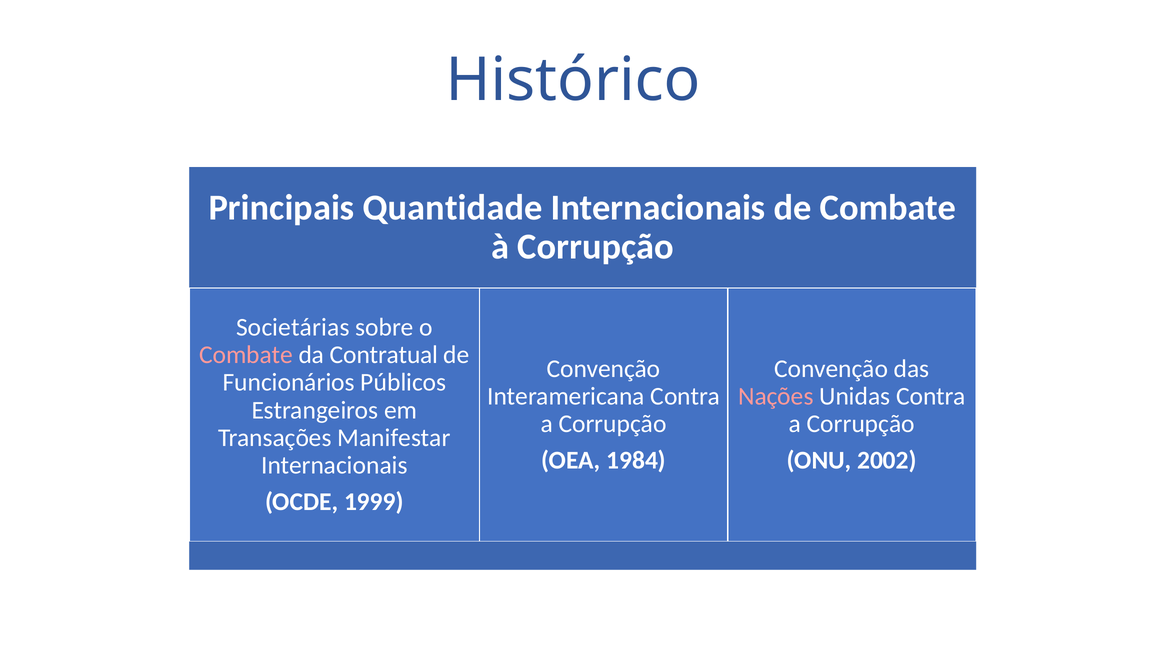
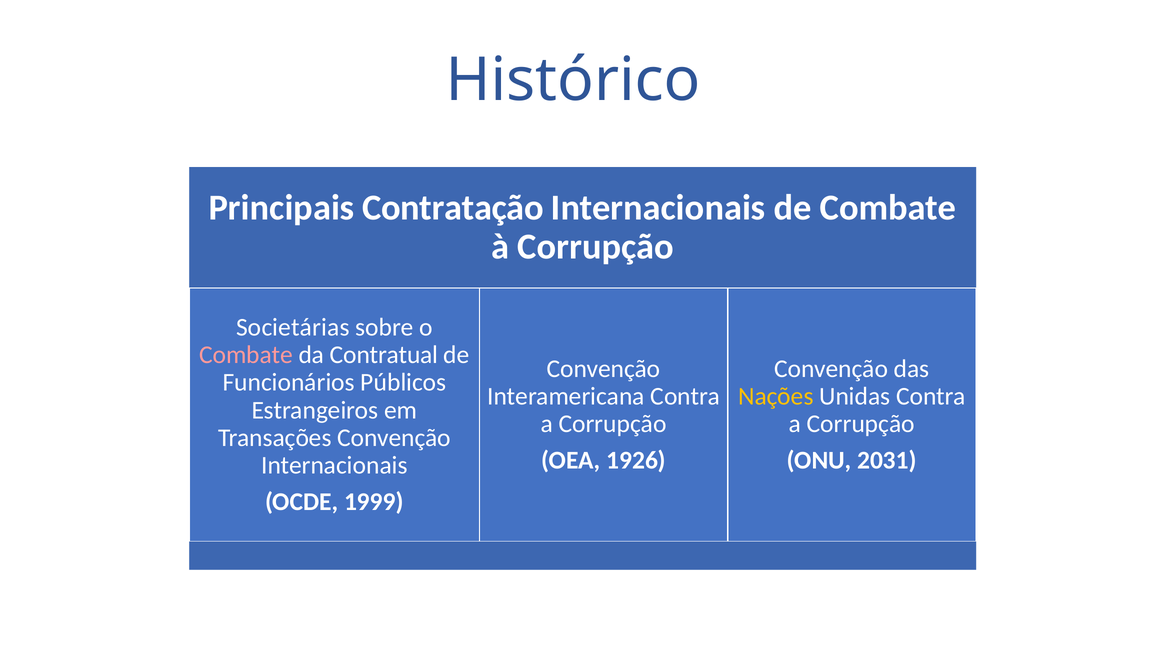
Quantidade: Quantidade -> Contratação (453, 207)
Nações colour: pink -> yellow (776, 396)
Transações Manifestar: Manifestar -> Convenção (394, 438)
1984: 1984 -> 1926 (636, 460)
2002: 2002 -> 2031 (887, 460)
